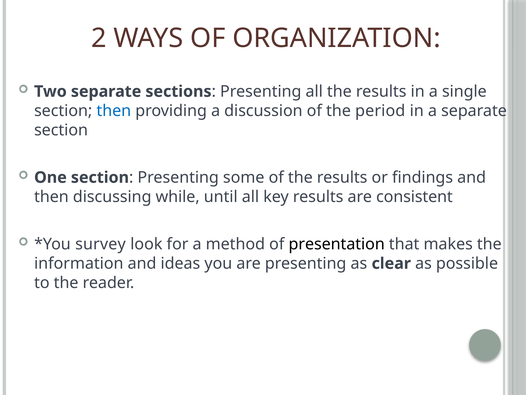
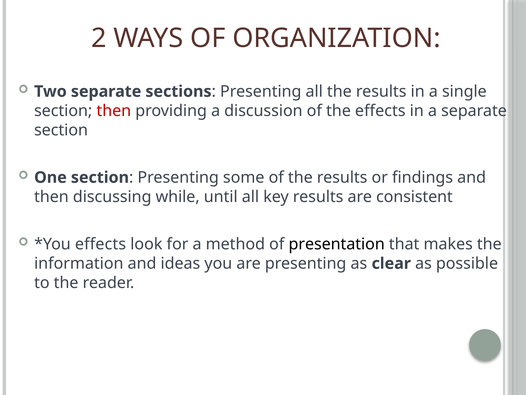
then colour: blue -> red (114, 111)
the period: period -> effects (380, 111)
survey: survey -> effects (100, 244)
